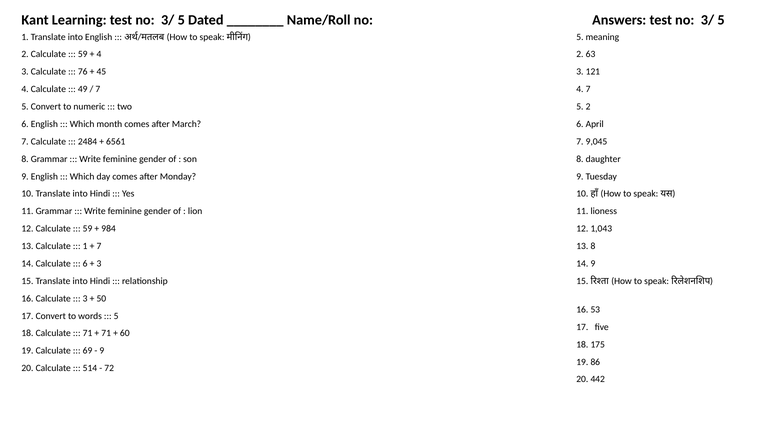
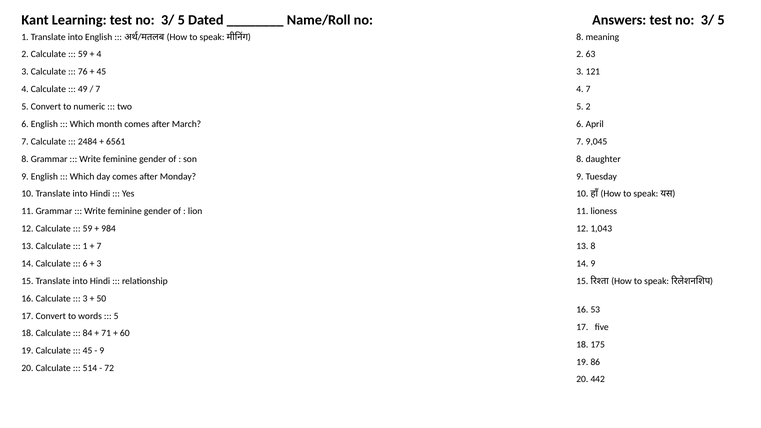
5: 5 -> 8 (580, 37)
71: 71 -> 84 (88, 333)
69: 69 -> 45 (88, 351)
